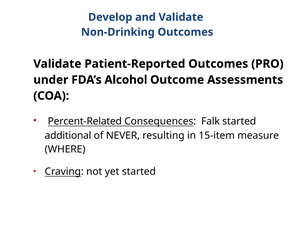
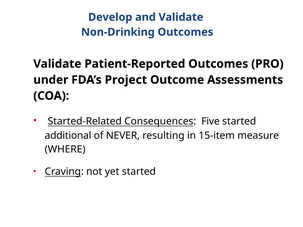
Alcohol: Alcohol -> Project (126, 80)
Percent-Related: Percent-Related -> Started-Related (85, 121)
Falk: Falk -> Five (211, 121)
